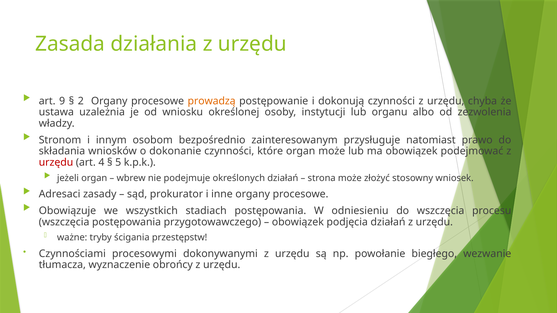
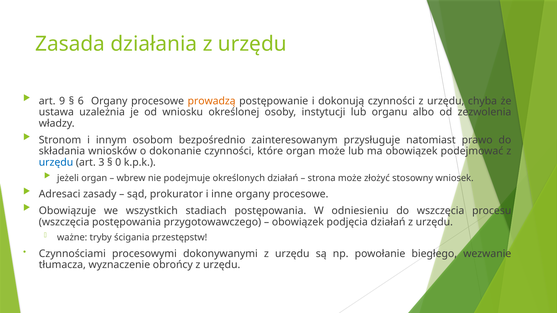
2: 2 -> 6 (81, 101)
urzędu colour: red -> blue (56, 163)
4: 4 -> 3 (101, 163)
5: 5 -> 0 (118, 163)
